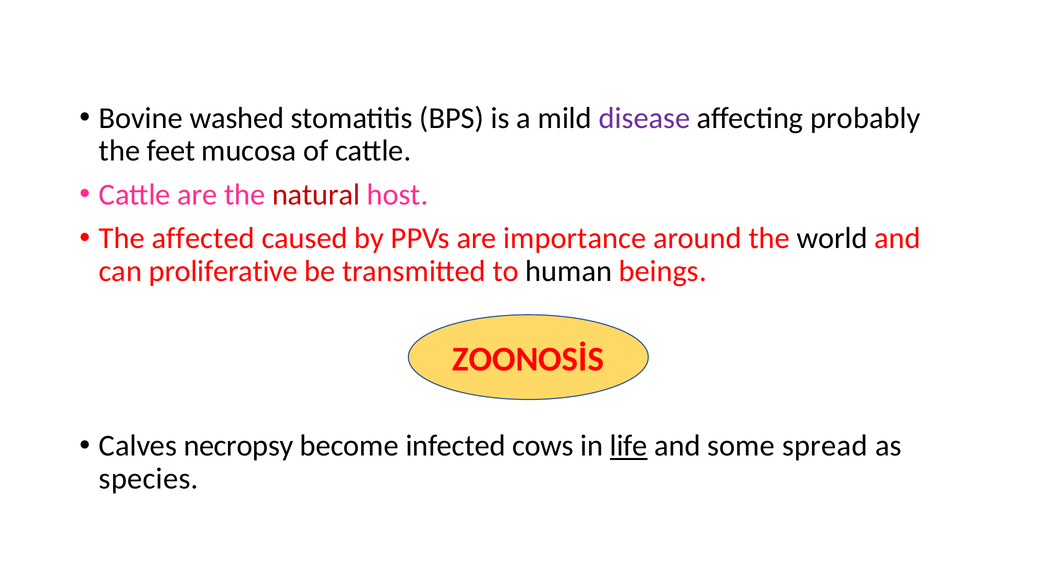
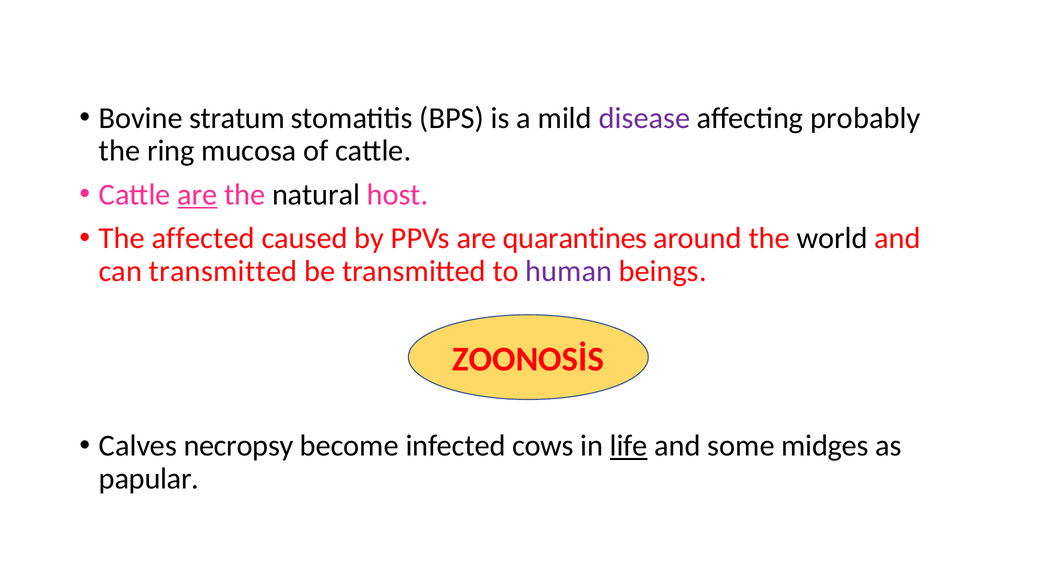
washed: washed -> stratum (237, 118)
feet: feet -> ring (171, 151)
are underline: none -> present (197, 195)
natural colour: red -> black (316, 195)
importance: importance -> quarantines (575, 238)
can proliferative: proliferative -> transmitted (223, 271)
human colour: black -> purple (569, 271)
spread: spread -> midges (825, 446)
species: species -> papular (149, 479)
